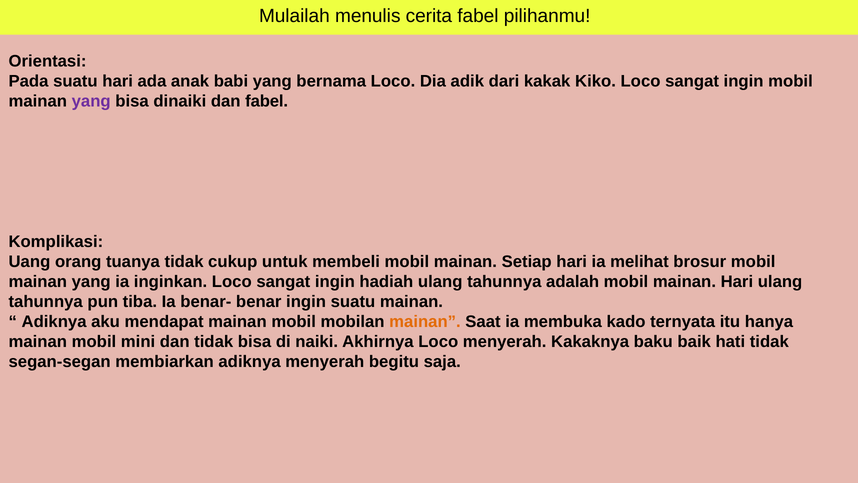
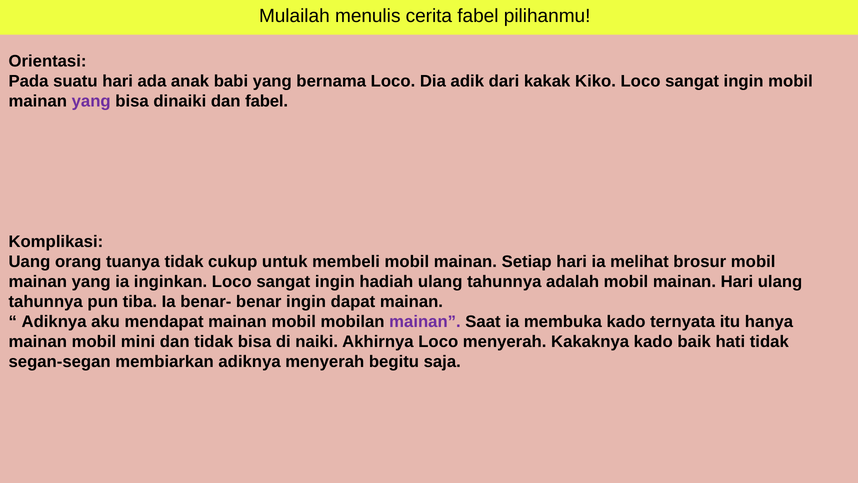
ingin suatu: suatu -> dapat (353, 301)
mainan colour: orange -> purple (425, 321)
Kakaknya baku: baku -> kado (653, 342)
